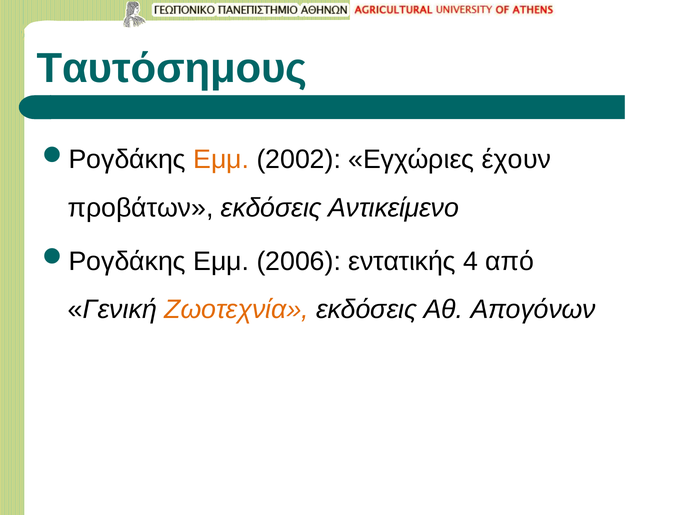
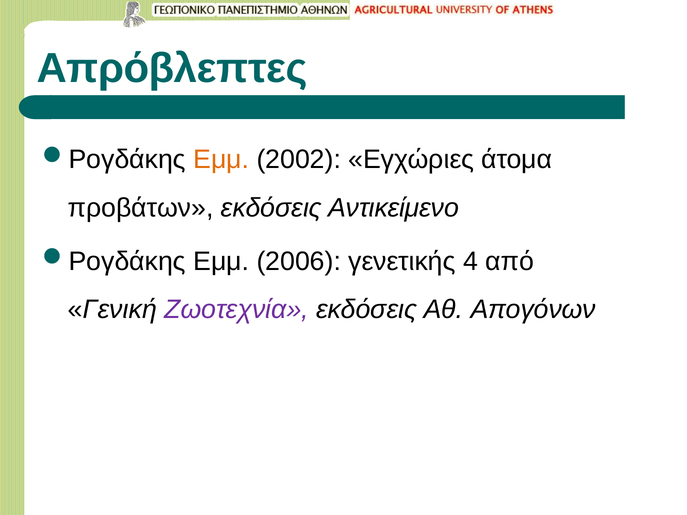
Ταυτόσημους: Ταυτόσημους -> Απρόβλεπτες (172, 68)
έχουν: έχουν -> άτομα (517, 160)
εντατικής: εντατικής -> γενετικής (402, 261)
Ζωοτεχνία colour: orange -> purple (237, 309)
